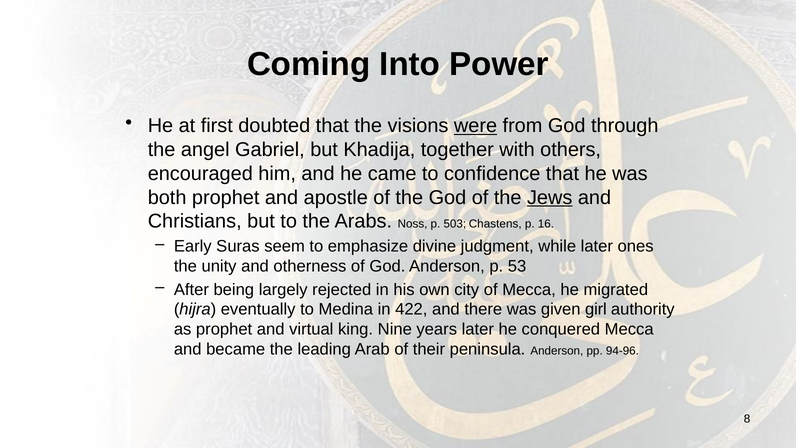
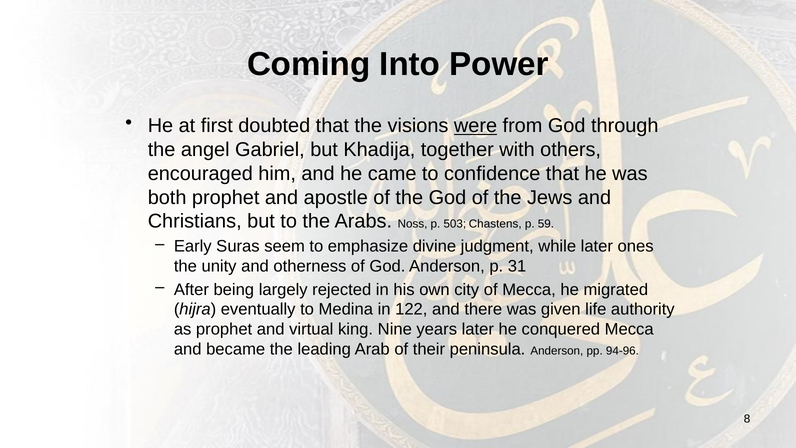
Jews underline: present -> none (550, 197)
16: 16 -> 59 (546, 224)
53: 53 -> 31 (517, 266)
422: 422 -> 122 (411, 309)
girl: girl -> life (596, 309)
